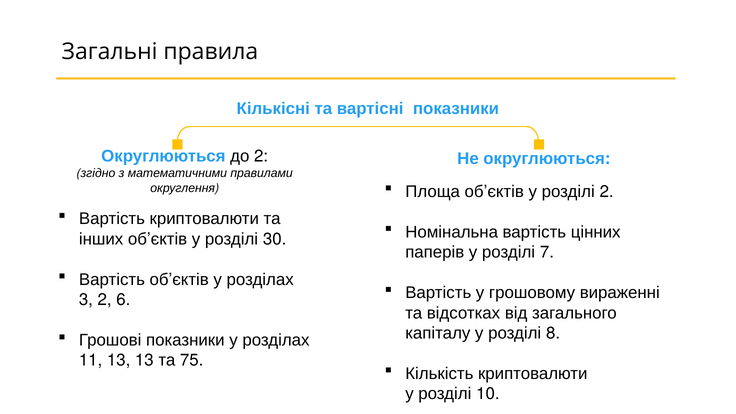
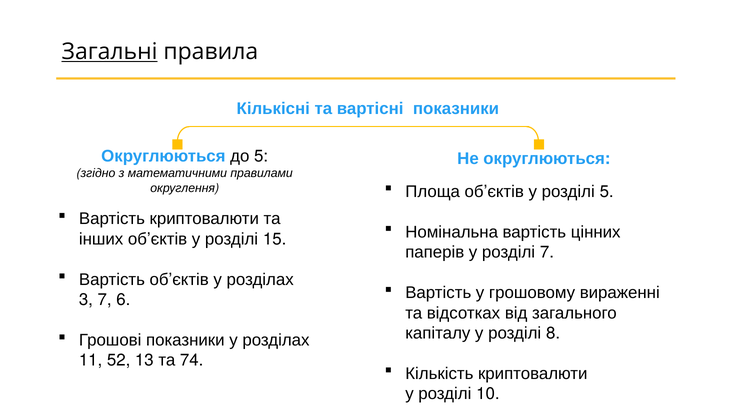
Загальні underline: none -> present (110, 52)
Округлюються 2: 2 -> 5 (261, 156)
2: 2 -> 5 (607, 192)
30: 30 -> 15 (275, 239)
3 2: 2 -> 7 (105, 300)
11 13: 13 -> 52 (119, 360)
75: 75 -> 74 (192, 360)
